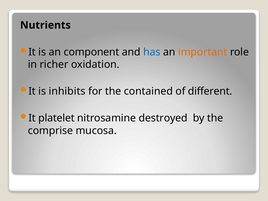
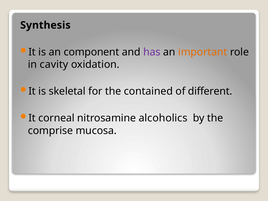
Nutrients: Nutrients -> Synthesis (45, 25)
has colour: blue -> purple (152, 52)
richer: richer -> cavity (54, 64)
inhibits: inhibits -> skeletal (67, 91)
platelet: platelet -> corneal (56, 118)
destroyed: destroyed -> alcoholics (163, 118)
